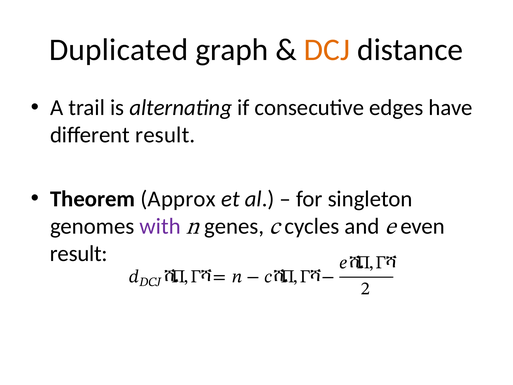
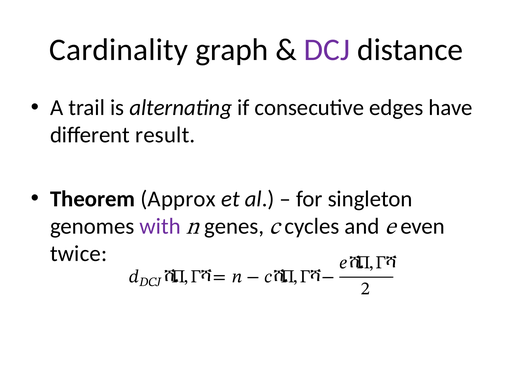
Duplicated: Duplicated -> Cardinality (119, 50)
DCJ colour: orange -> purple (327, 50)
result: result -> twice (79, 254)
